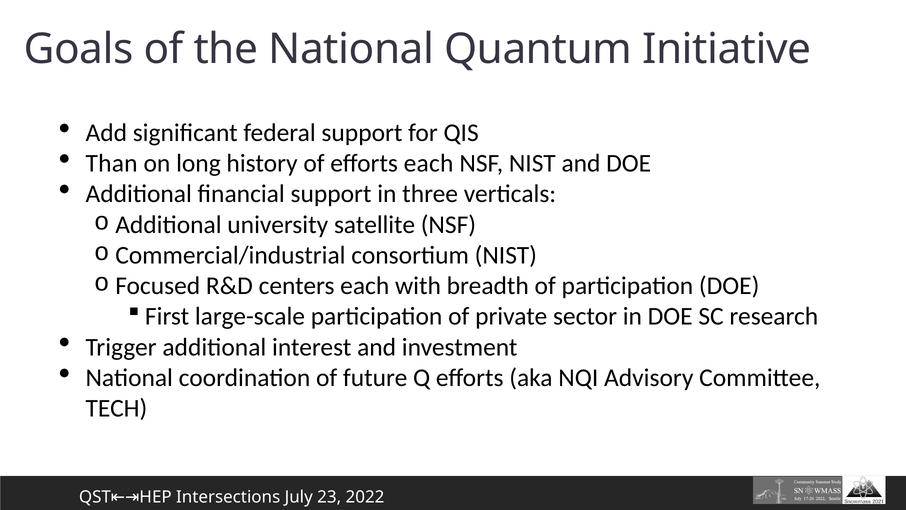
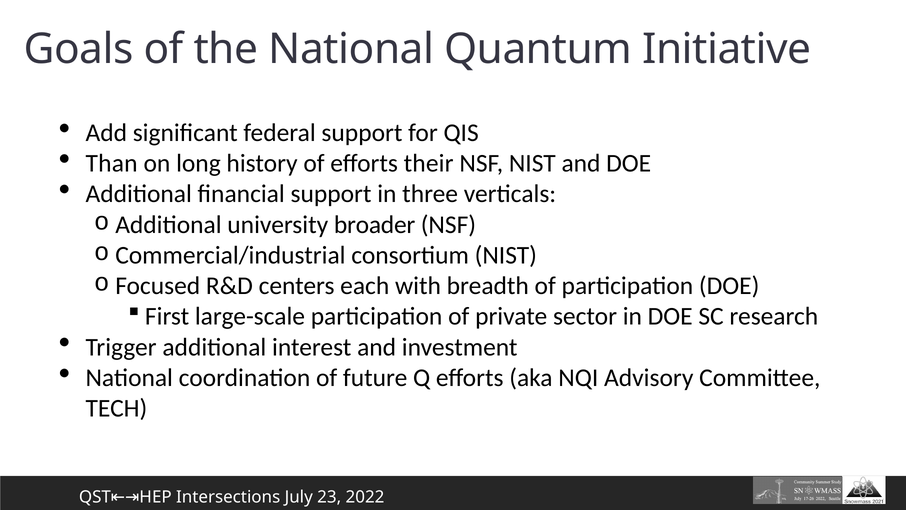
efforts each: each -> their (429, 163)
satellite: satellite -> broader (375, 224)
